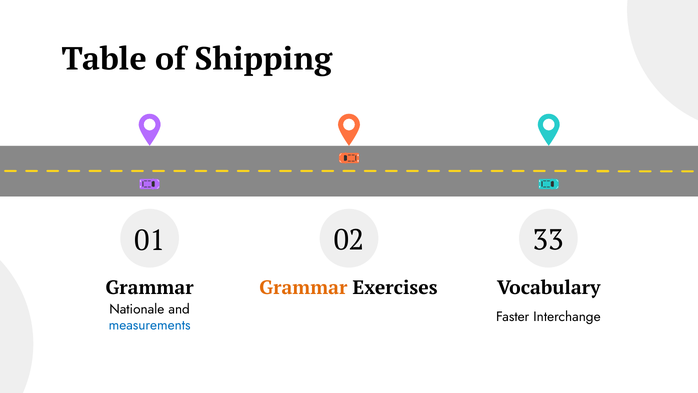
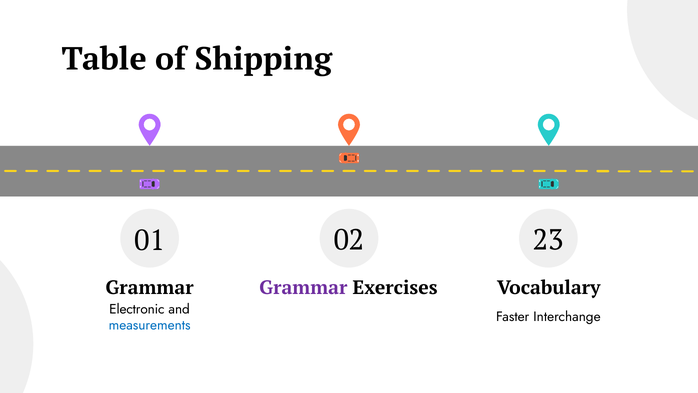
33: 33 -> 23 (548, 240)
Grammar colour: orange -> purple (303, 288)
Nationale: Nationale -> Electronic (137, 309)
